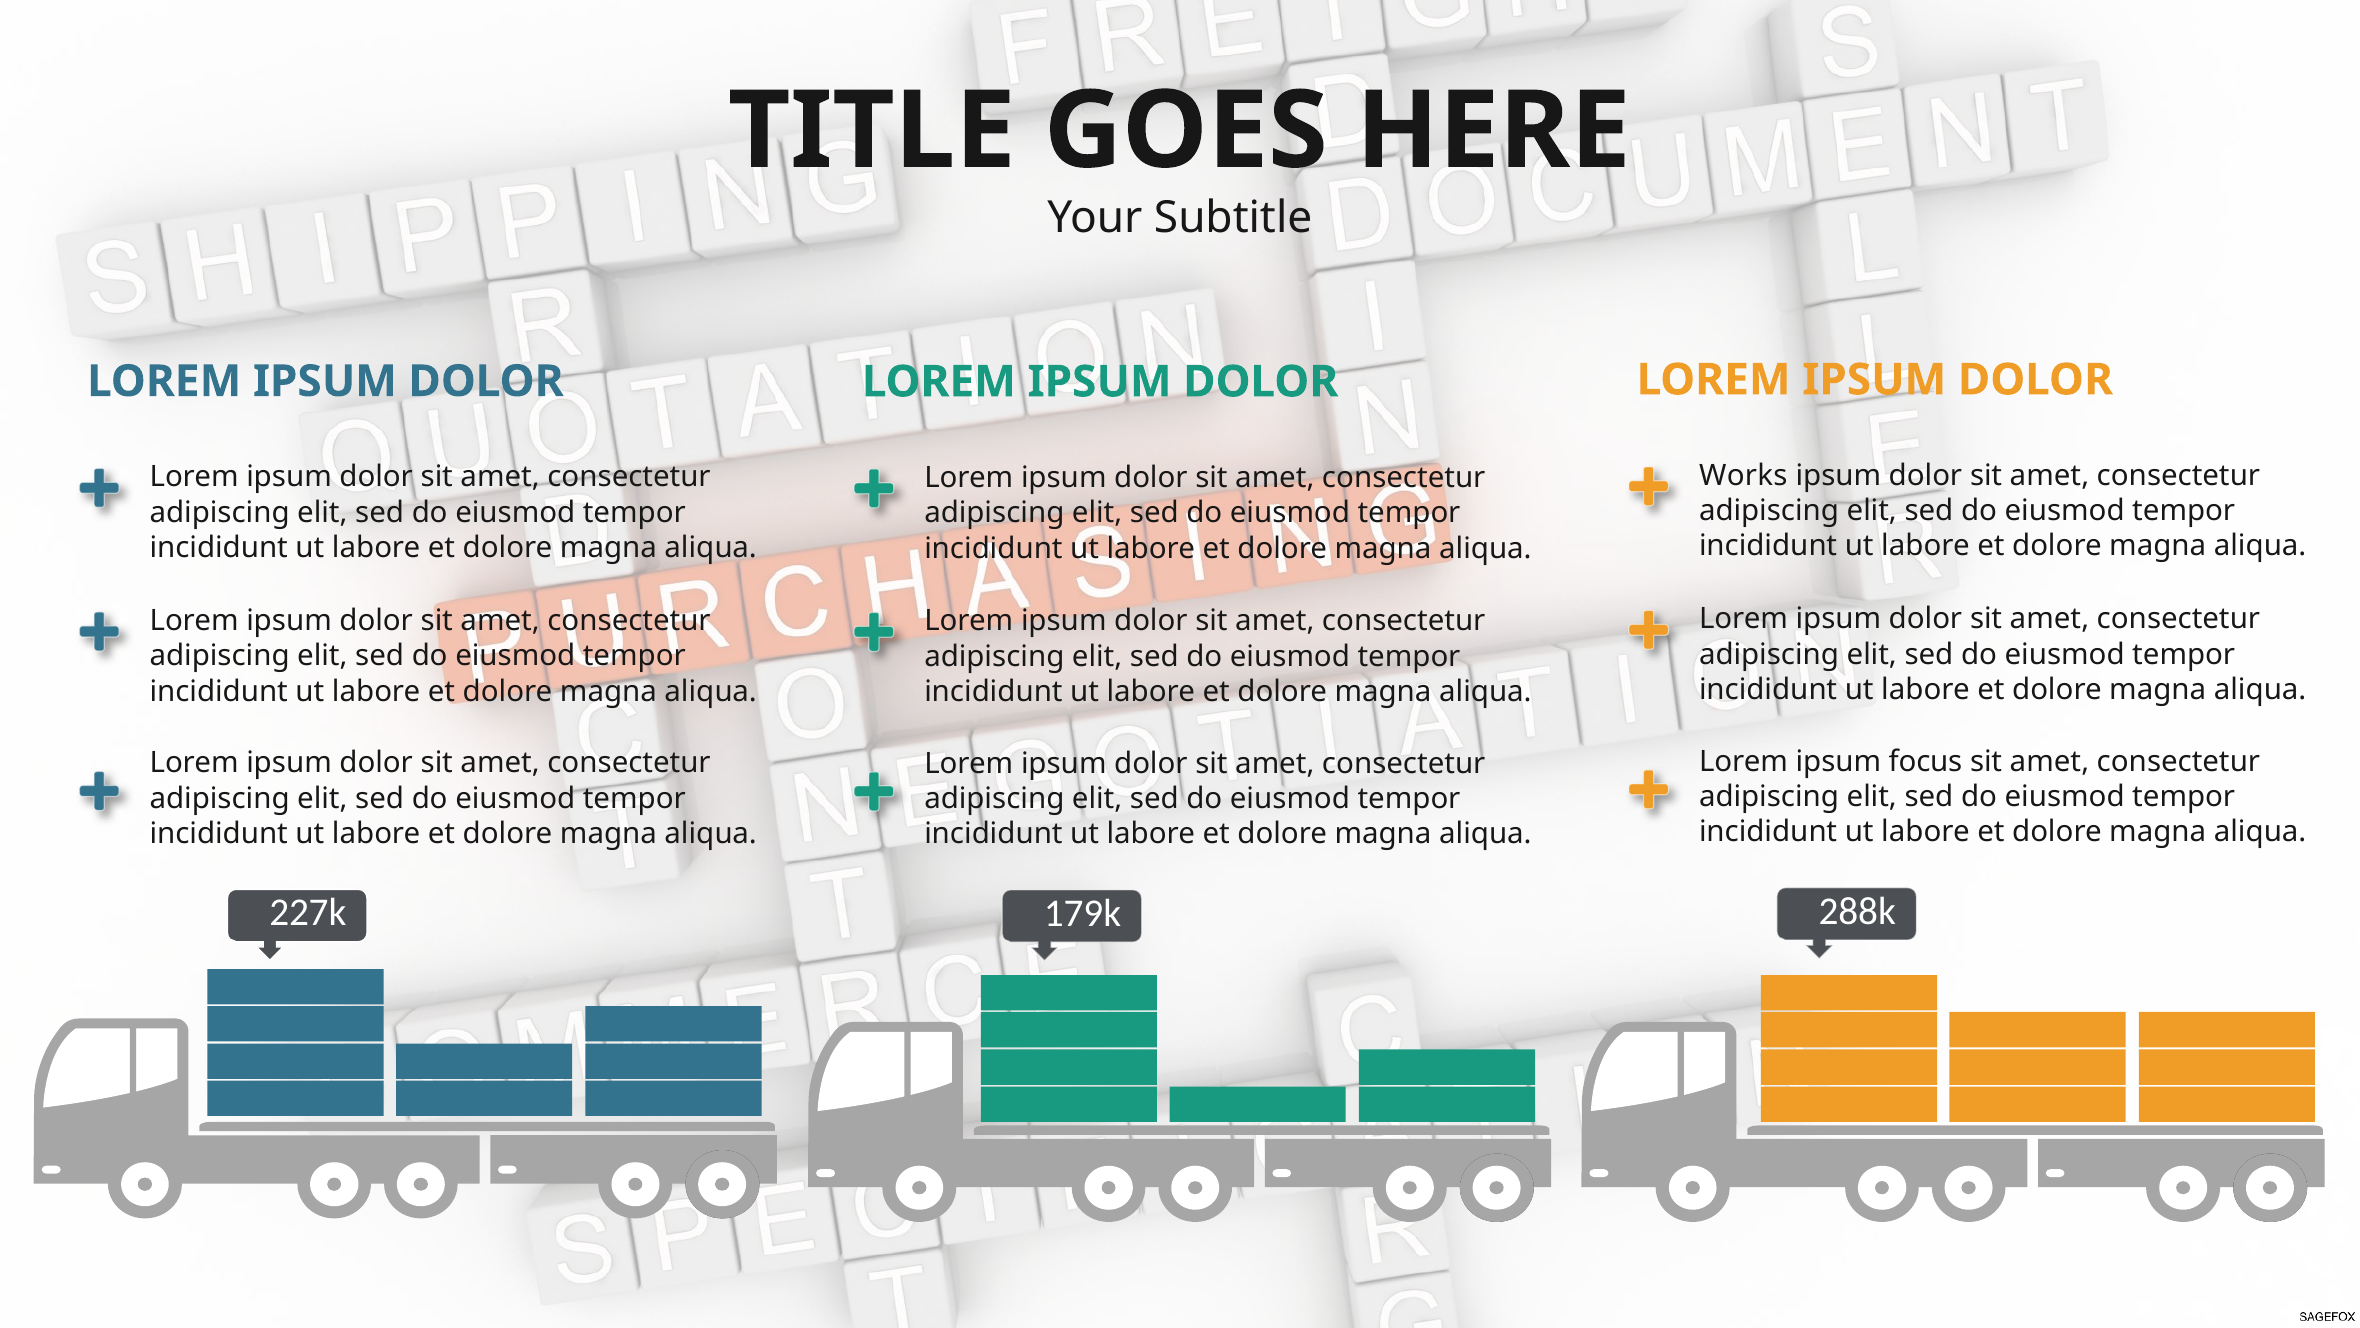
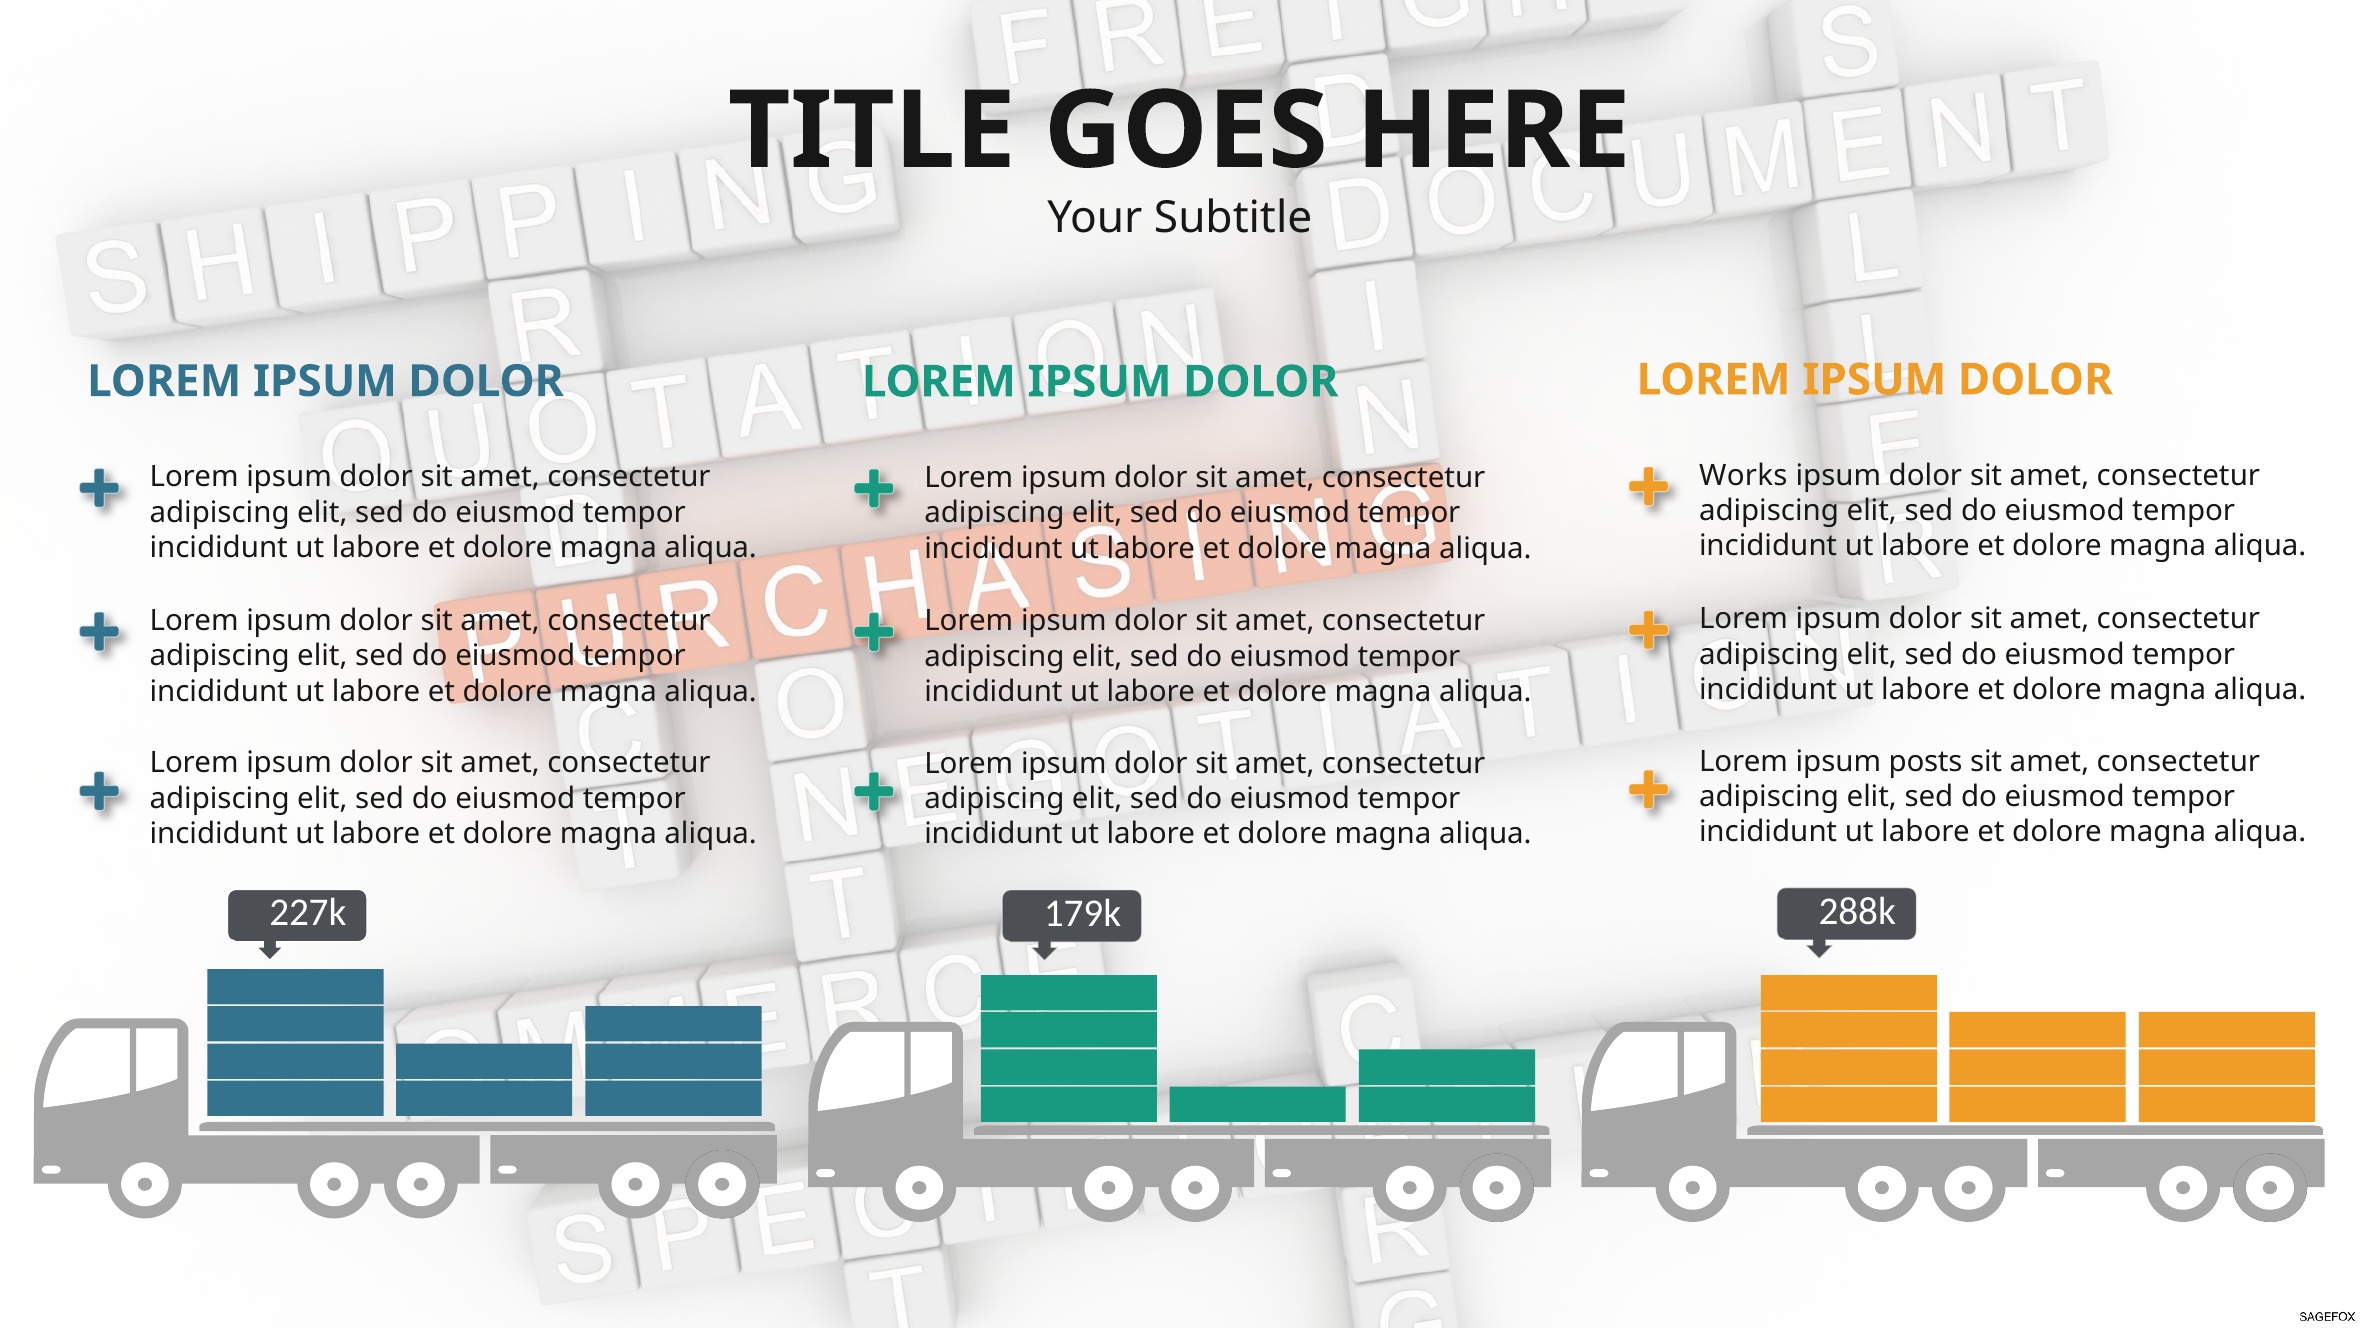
focus: focus -> posts (1926, 761)
